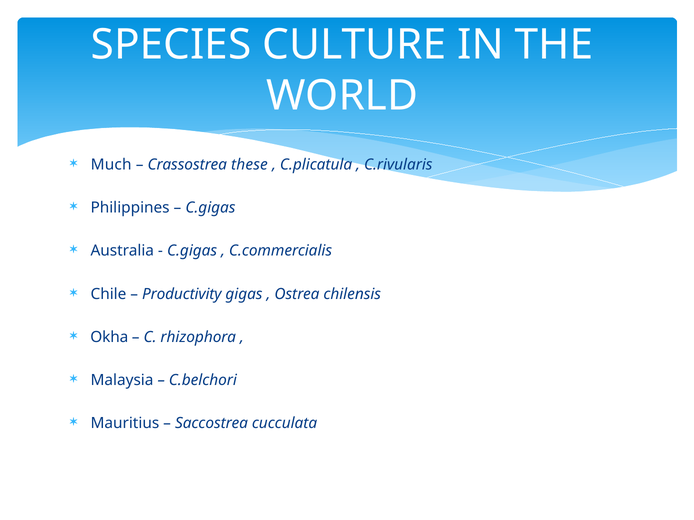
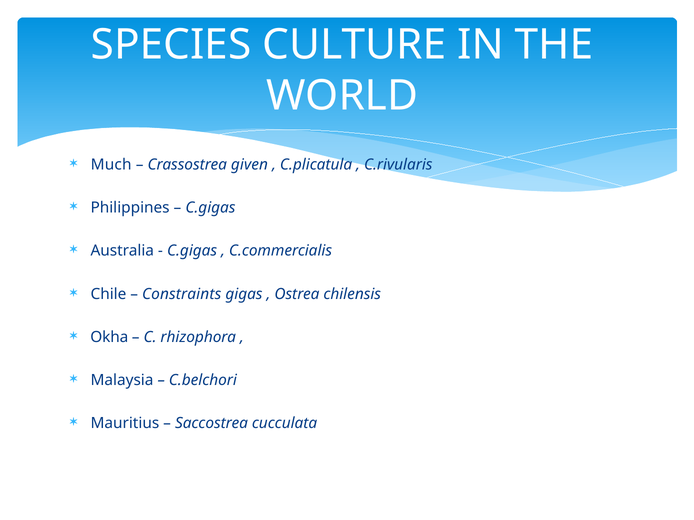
these: these -> given (249, 165)
Productivity: Productivity -> Constraints (182, 294)
